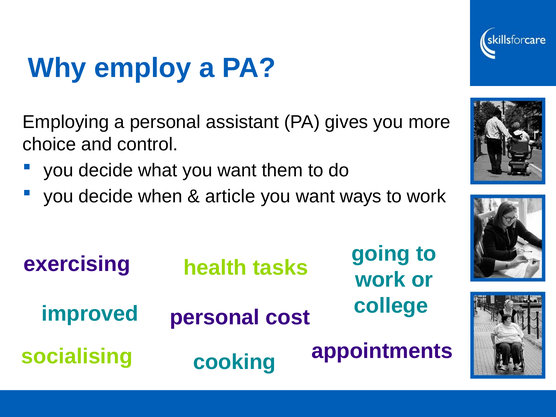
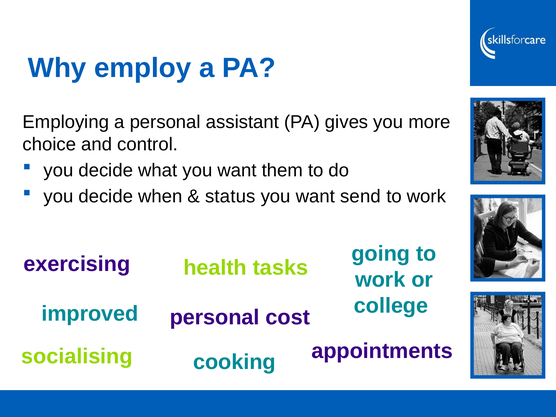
article: article -> status (230, 196)
ways: ways -> send (360, 196)
